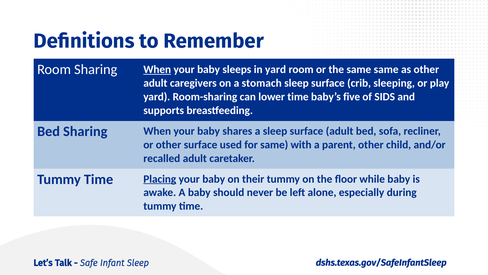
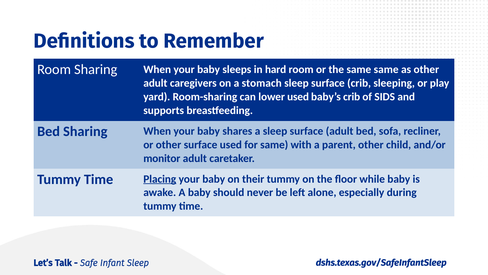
When underline: present -> none (157, 69)
in yard: yard -> hard (276, 69)
lower time: time -> used (298, 97)
baby’s five: five -> crib (352, 97)
recalled: recalled -> monitor (162, 158)
